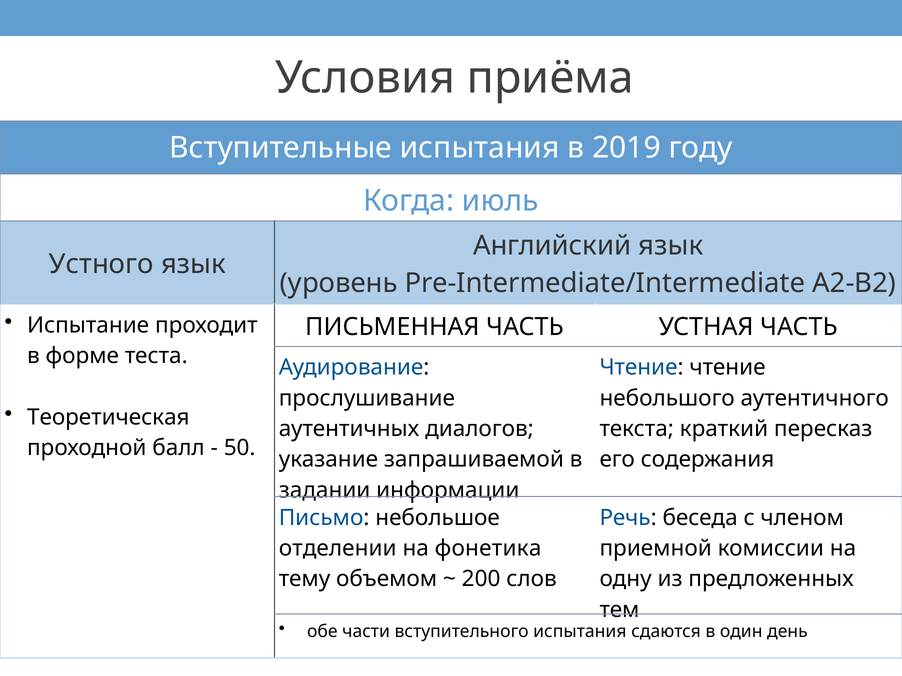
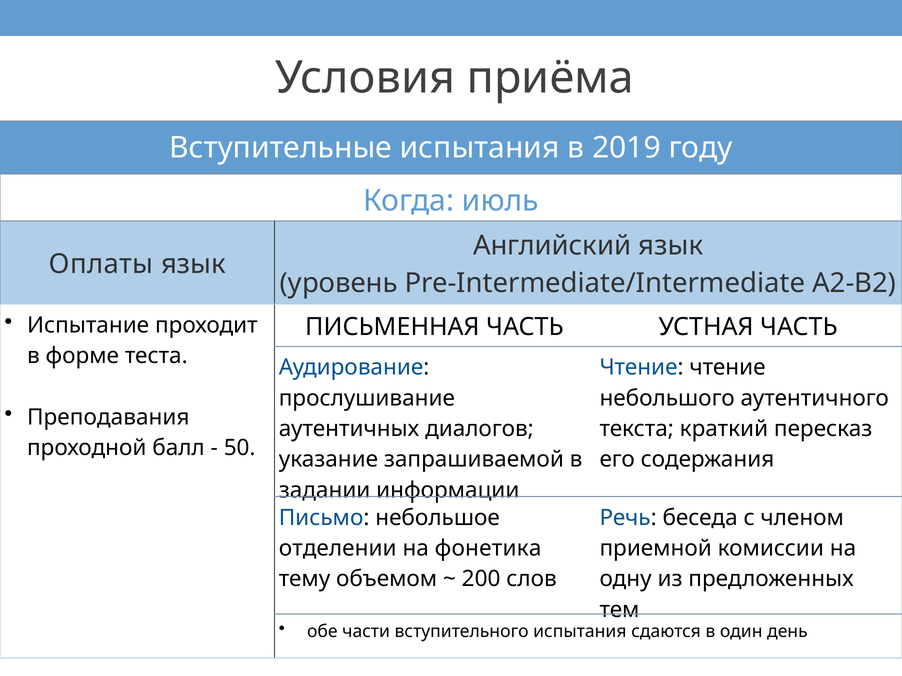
Устного: Устного -> Оплаты (101, 264)
Теоретическая: Теоретическая -> Преподавания (108, 417)
